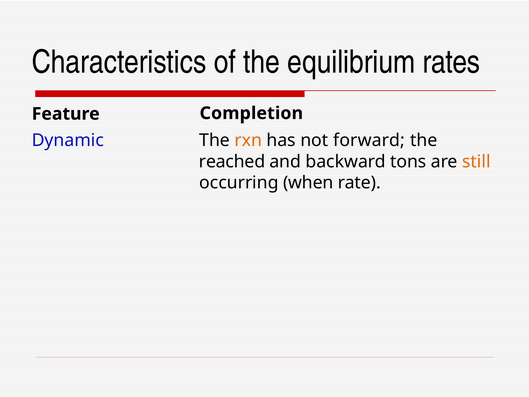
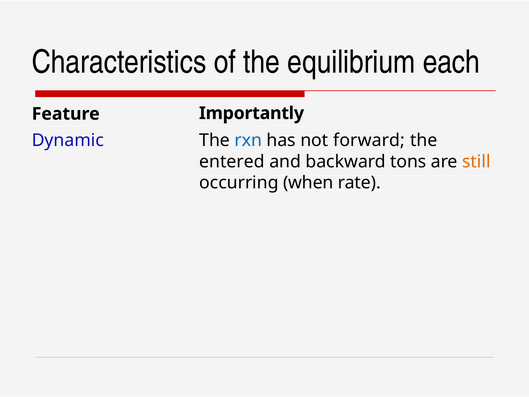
rates: rates -> each (451, 62)
Completion: Completion -> Importantly (252, 113)
rxn colour: orange -> blue (248, 140)
reached: reached -> entered (232, 161)
